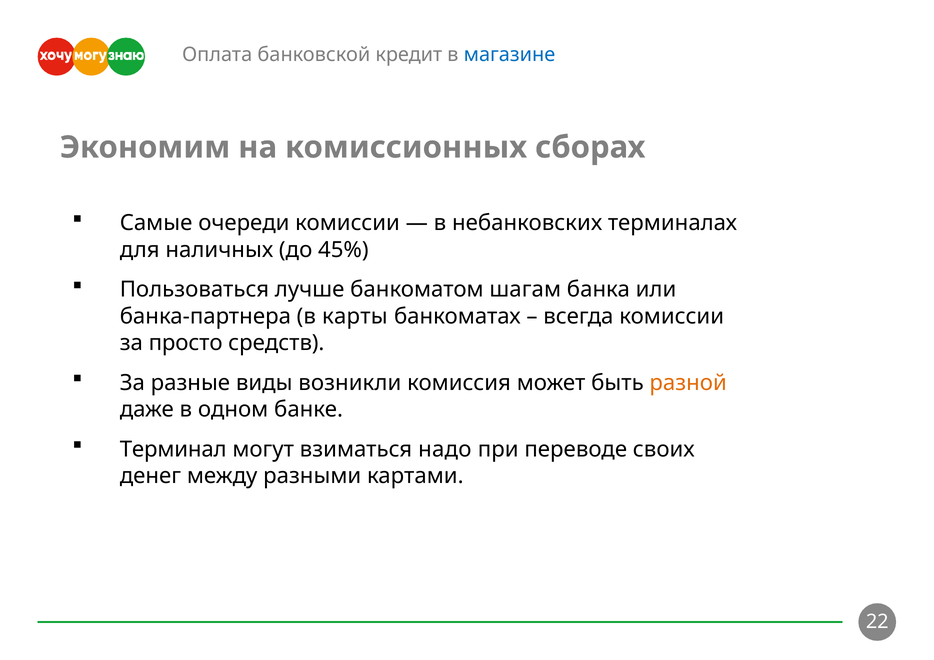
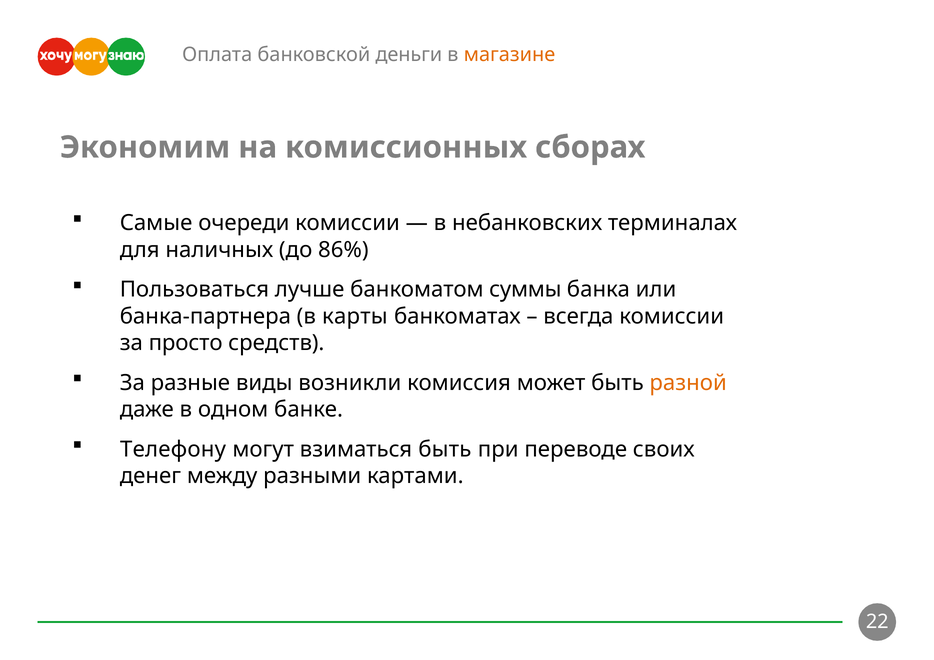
кредит: кредит -> деньги (409, 55)
магазине colour: blue -> orange (510, 55)
45%: 45% -> 86% (343, 250)
шагам: шагам -> суммы (525, 290)
Терминал: Терминал -> Телефону (173, 450)
взиматься надо: надо -> быть (445, 450)
